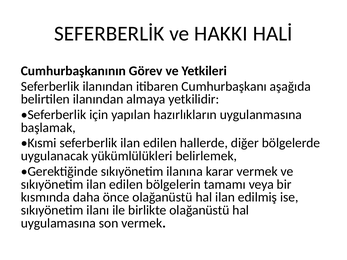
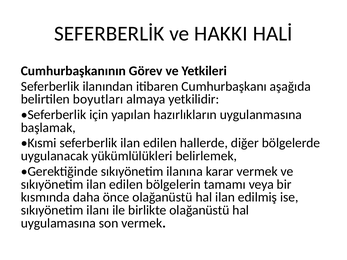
belirtilen ilanından: ilanından -> boyutları (98, 99)
